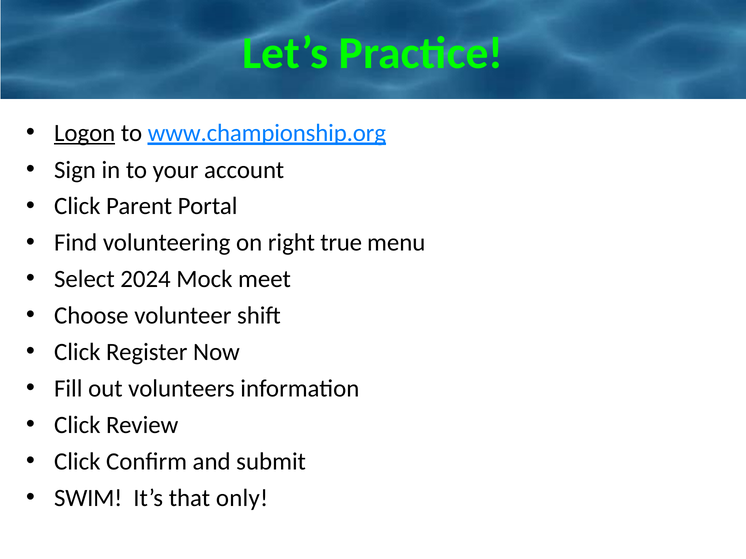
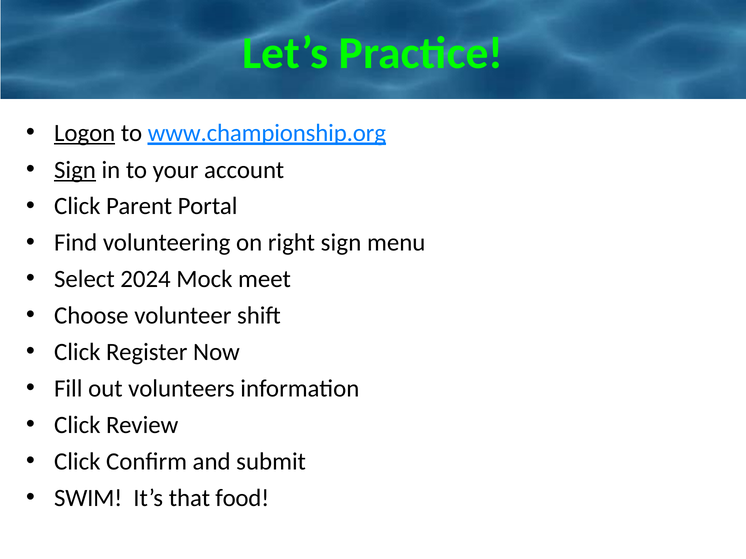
Sign underline: none -> present (75, 170)
right true: true -> sign (341, 243)
only: only -> food (242, 498)
